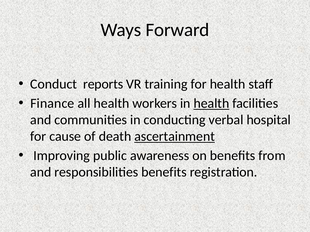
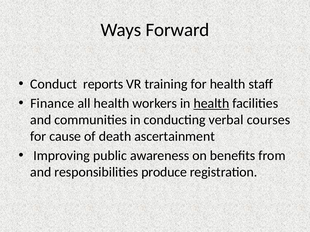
hospital: hospital -> courses (269, 120)
ascertainment underline: present -> none (175, 137)
responsibilities benefits: benefits -> produce (164, 173)
